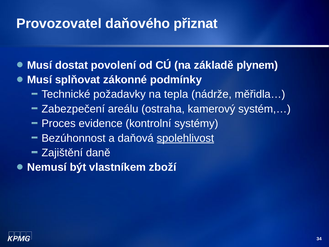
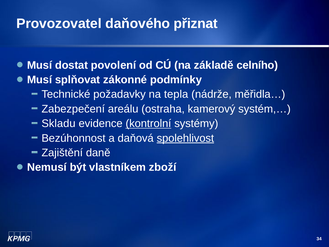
plynem: plynem -> celního (257, 65)
Proces: Proces -> Skladu (59, 123)
kontrolní underline: none -> present (148, 123)
